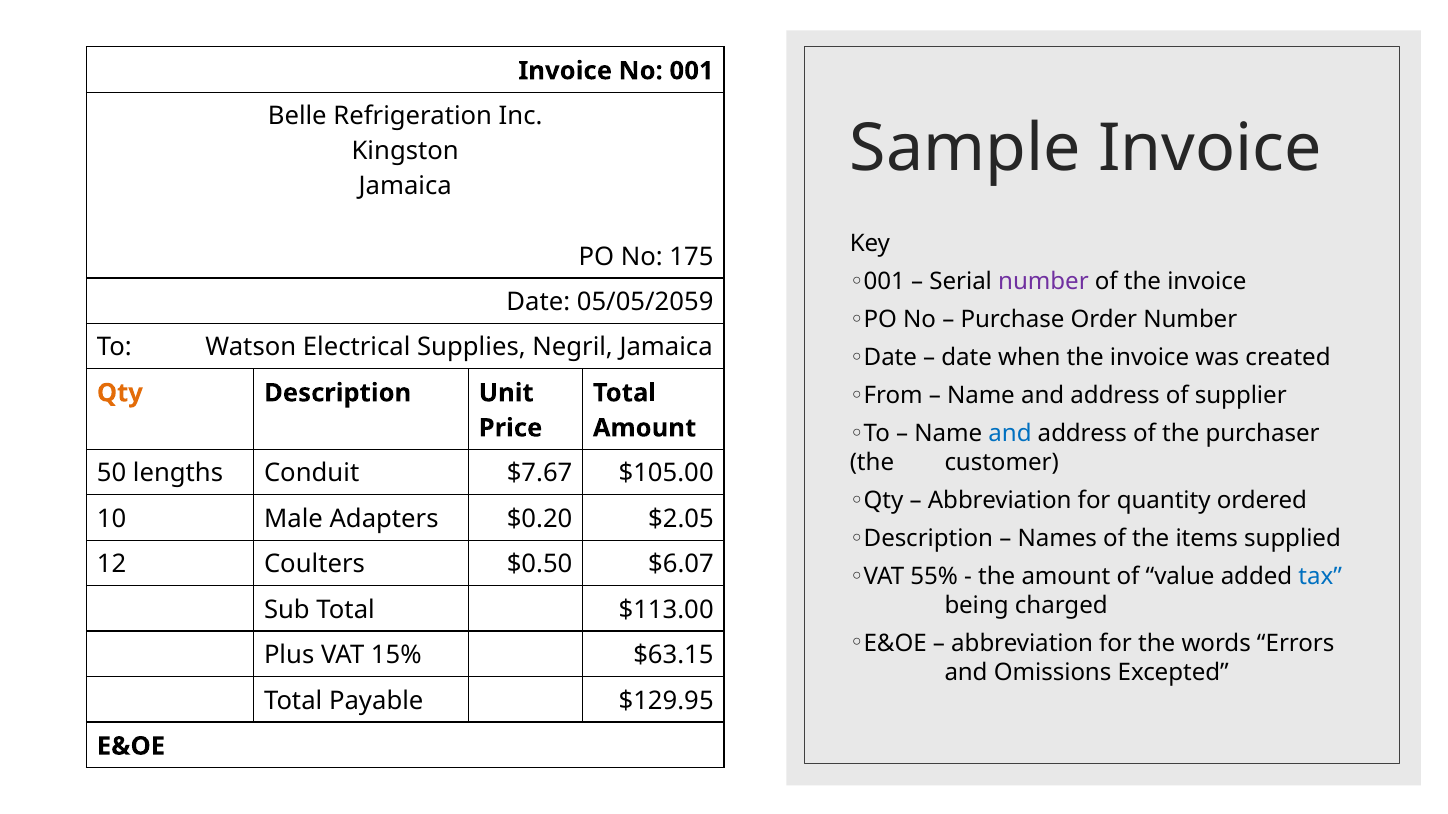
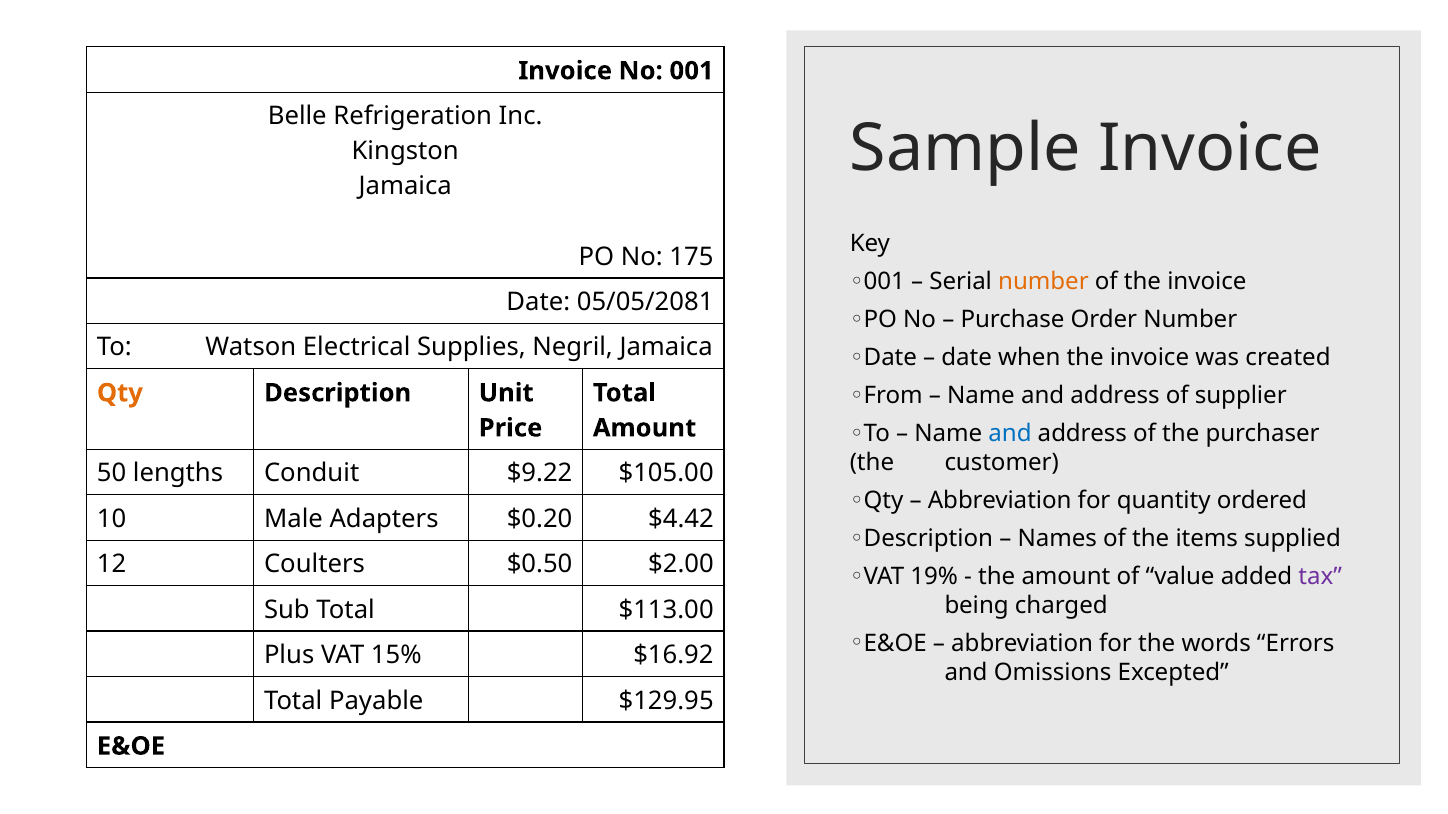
number colour: purple -> orange (1043, 282)
05/05/2059: 05/05/2059 -> 05/05/2081 (645, 302)
$7.67: $7.67 -> $9.22 (540, 474)
$2.05: $2.05 -> $4.42 (681, 519)
$6.07: $6.07 -> $2.00 (681, 565)
55%: 55% -> 19% (934, 577)
tax colour: blue -> purple (1320, 577)
$63.15: $63.15 -> $16.92 (673, 656)
